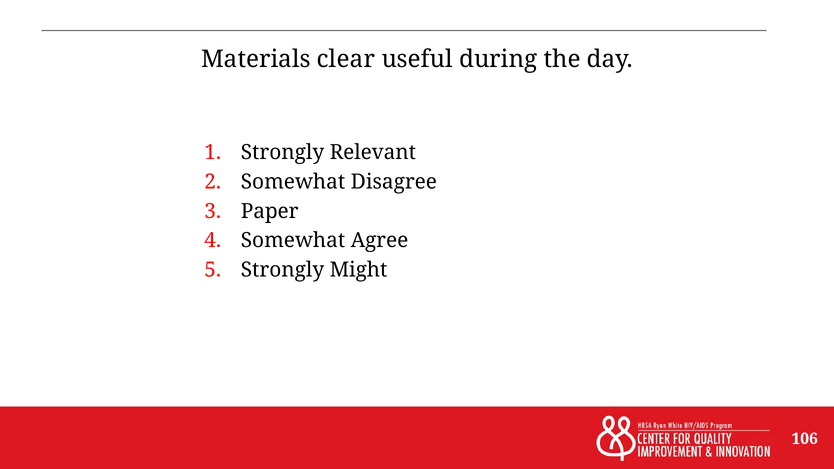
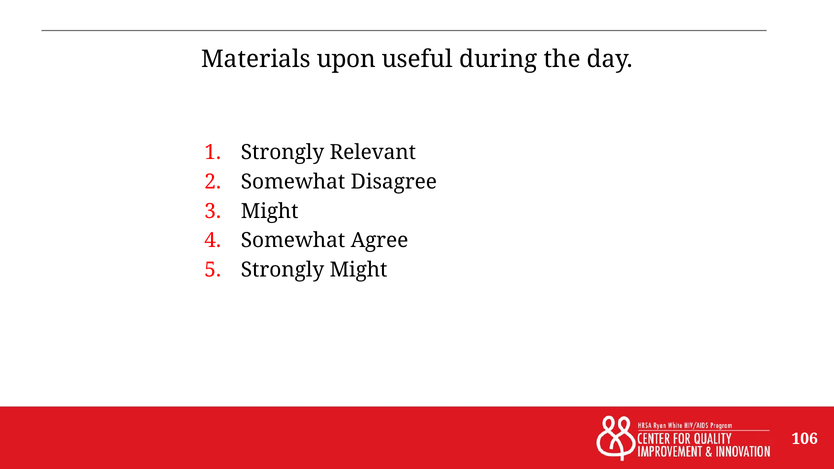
clear: clear -> upon (346, 59)
Paper: Paper -> Might (270, 211)
